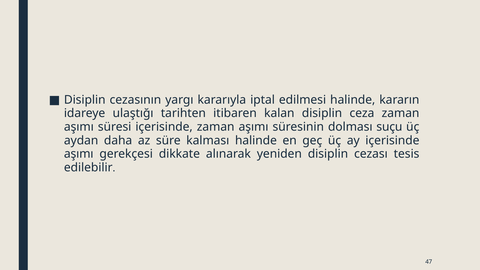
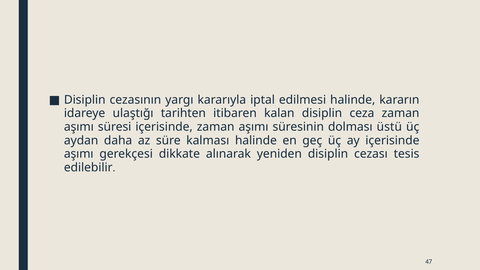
suçu: suçu -> üstü (389, 127)
